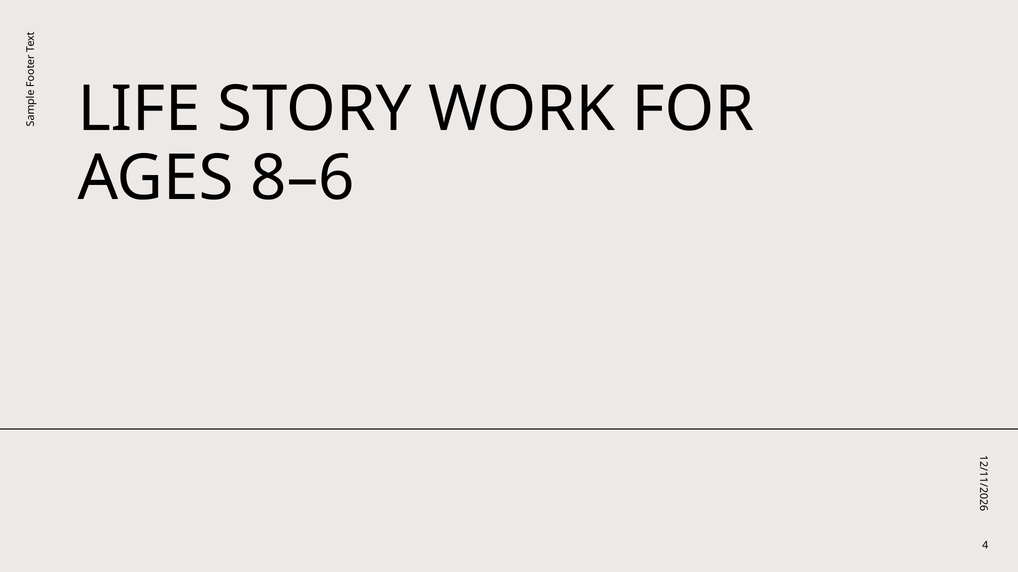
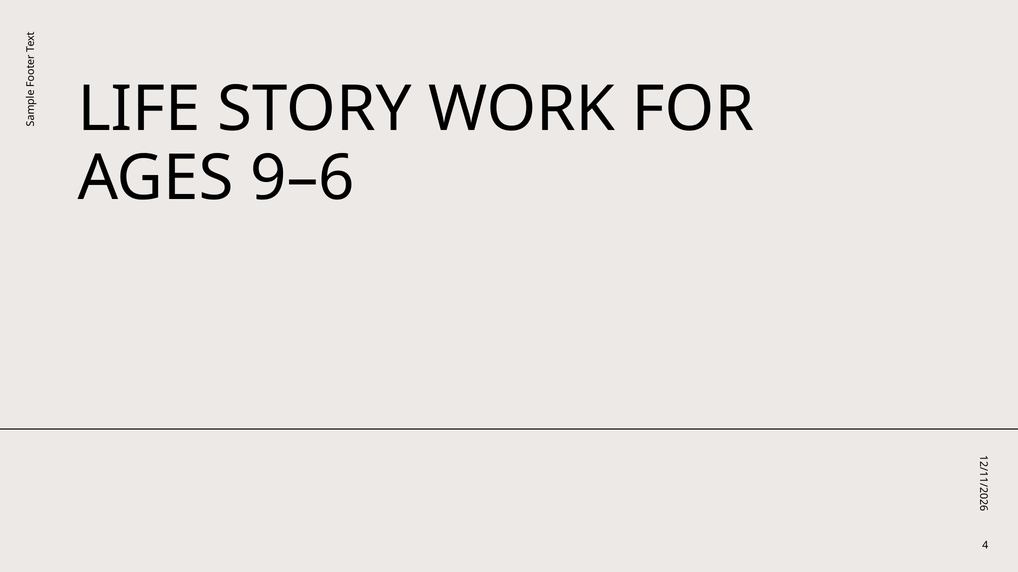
8–6: 8–6 -> 9–6 (302, 178)
